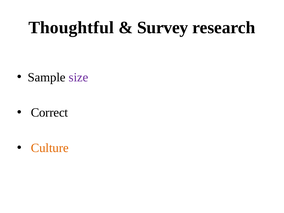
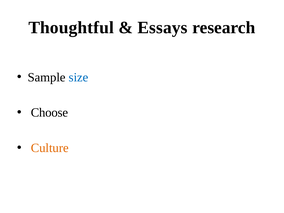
Survey: Survey -> Essays (162, 27)
size colour: purple -> blue (79, 77)
Correct: Correct -> Choose (49, 113)
